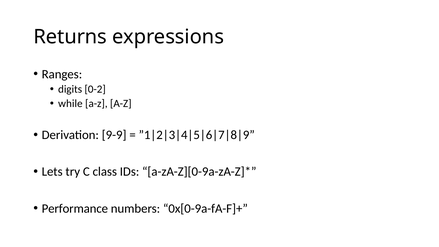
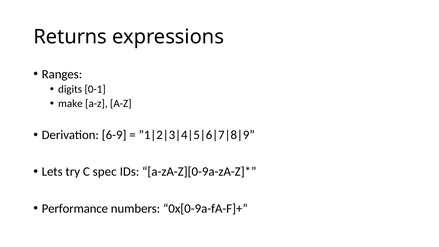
0-2: 0-2 -> 0-1 (95, 89)
while: while -> make (70, 103)
9-9: 9-9 -> 6-9 (114, 135)
class: class -> spec (105, 172)
